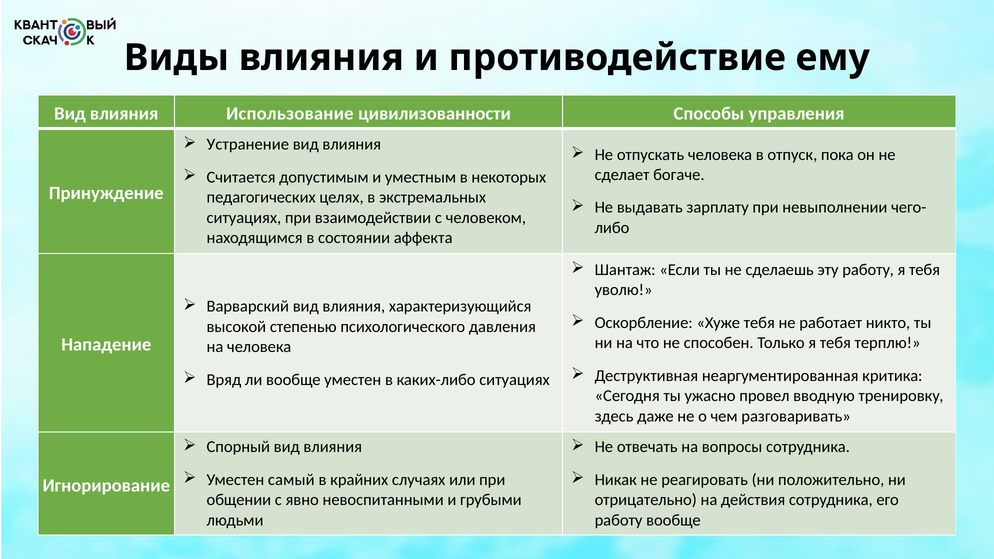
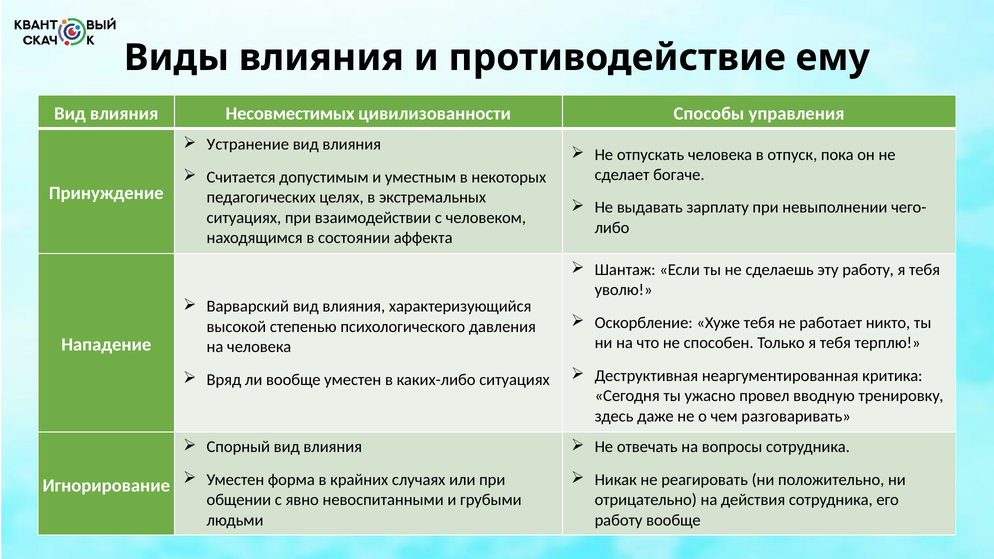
Использование: Использование -> Несовместимых (290, 114)
самый: самый -> форма (291, 480)
